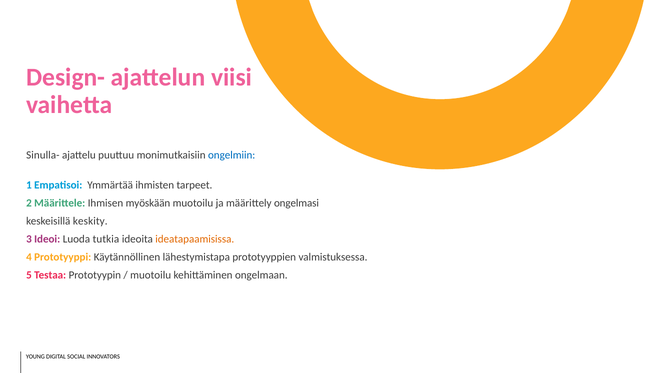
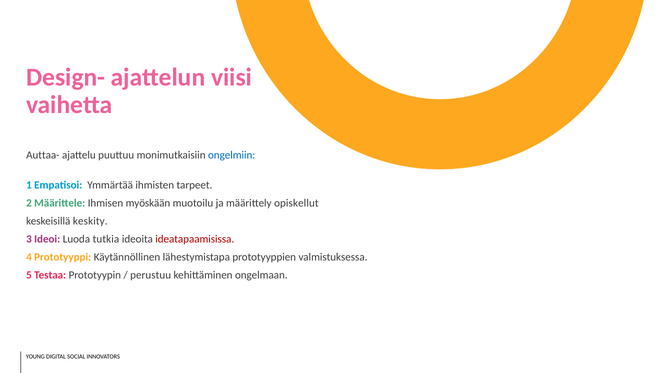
Sinulla-: Sinulla- -> Auttaa- (43, 155)
ongelmasi: ongelmasi -> opiskellut (296, 203)
ideatapaamisissa colour: orange -> red (195, 239)
muotoilu: muotoilu -> perustuu (151, 275)
